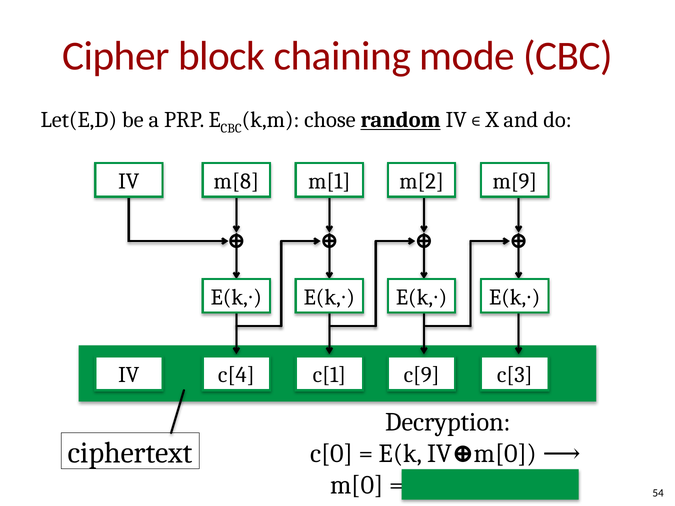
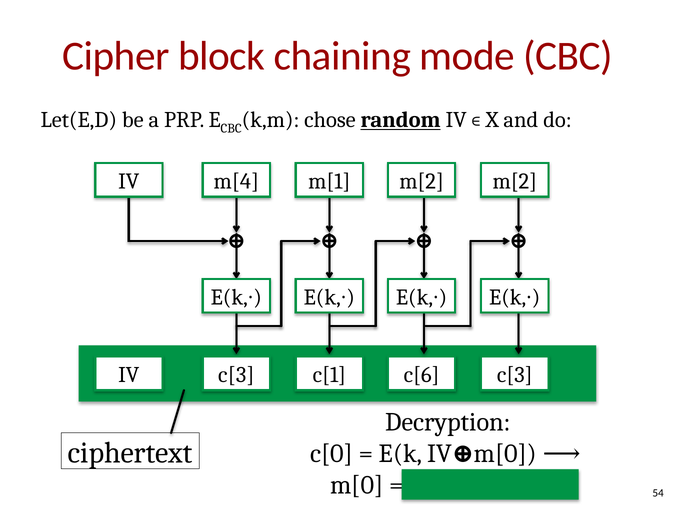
m[8: m[8 -> m[4 (236, 182)
m[2 m[9: m[9 -> m[2 (515, 182)
c[4: c[4 -> c[3 (236, 375)
c[9: c[9 -> c[6 (422, 375)
